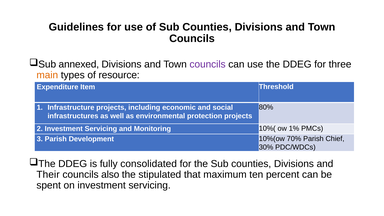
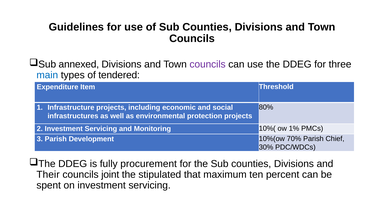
main colour: orange -> blue (47, 75)
resource: resource -> tendered (119, 75)
consolidated: consolidated -> procurement (149, 164)
also: also -> joint (110, 175)
